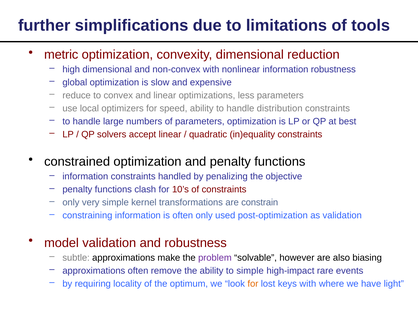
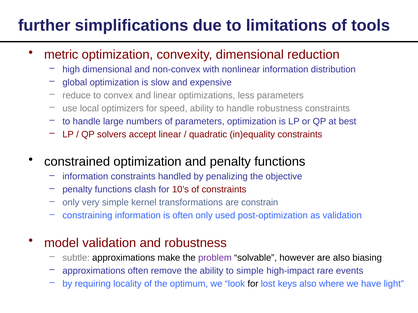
information robustness: robustness -> distribution (333, 70)
handle distribution: distribution -> robustness (280, 109)
for colour: orange -> black (253, 284)
keys with: with -> also (308, 284)
